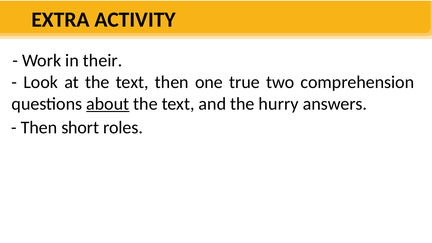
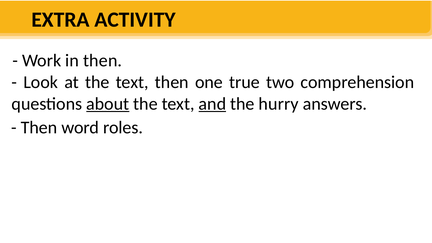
in their: their -> then (103, 61)
and underline: none -> present (212, 104)
short: short -> word (80, 128)
